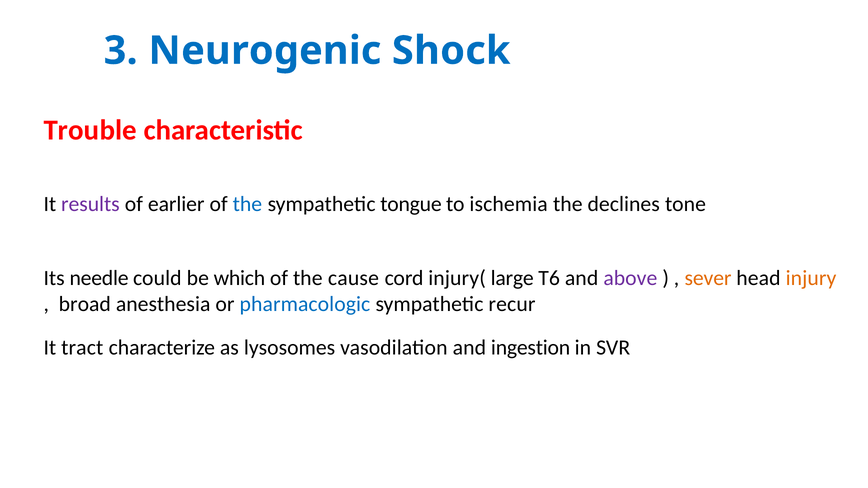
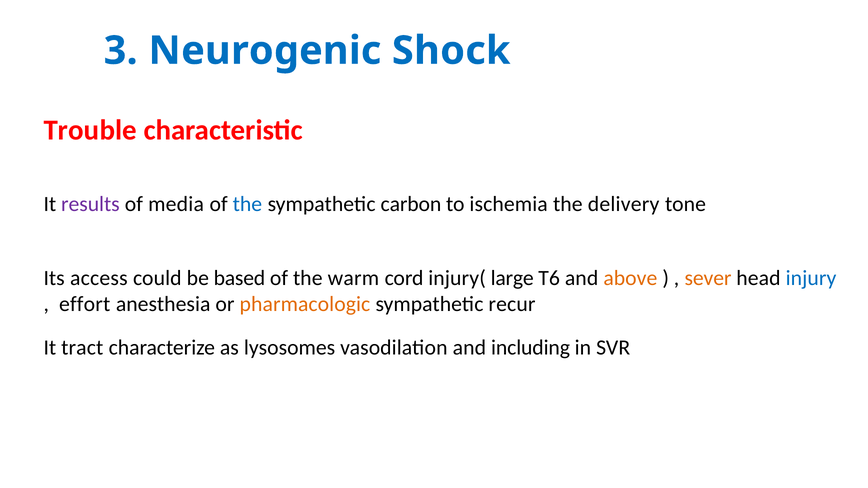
earlier: earlier -> media (176, 204)
tongue: tongue -> carbon (411, 204)
declines: declines -> delivery (624, 204)
needle: needle -> access (99, 278)
which: which -> based (239, 278)
cause: cause -> warm (353, 278)
above colour: purple -> orange (630, 278)
injury colour: orange -> blue (811, 278)
broad: broad -> effort (85, 304)
pharmacologic colour: blue -> orange (305, 304)
ingestion: ingestion -> including (531, 348)
